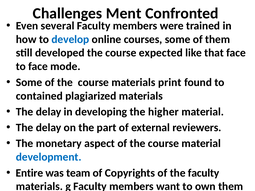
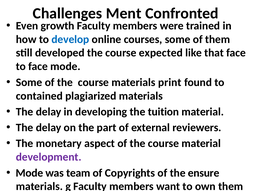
several: several -> growth (58, 26)
higher: higher -> tuition (163, 112)
development colour: blue -> purple (49, 157)
Entire: Entire -> Mode (29, 173)
the faculty: faculty -> ensure (204, 173)
